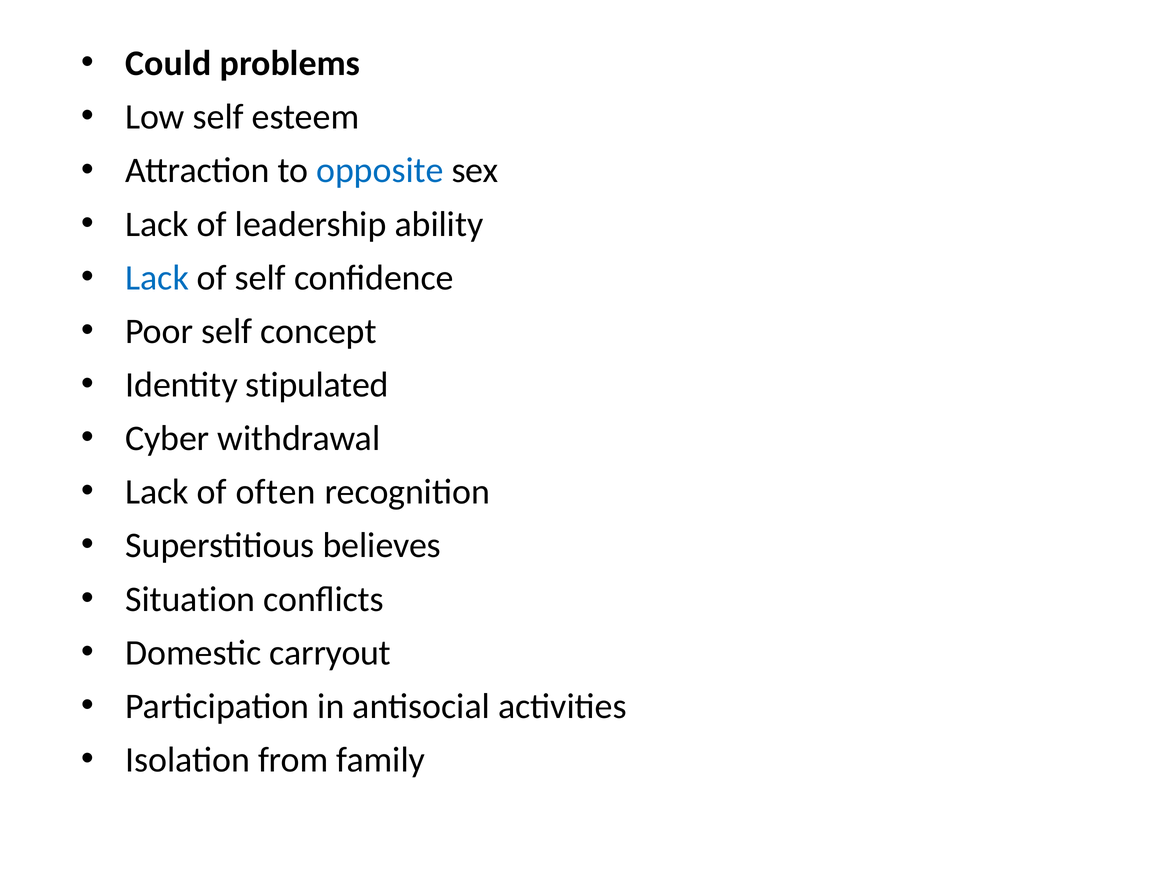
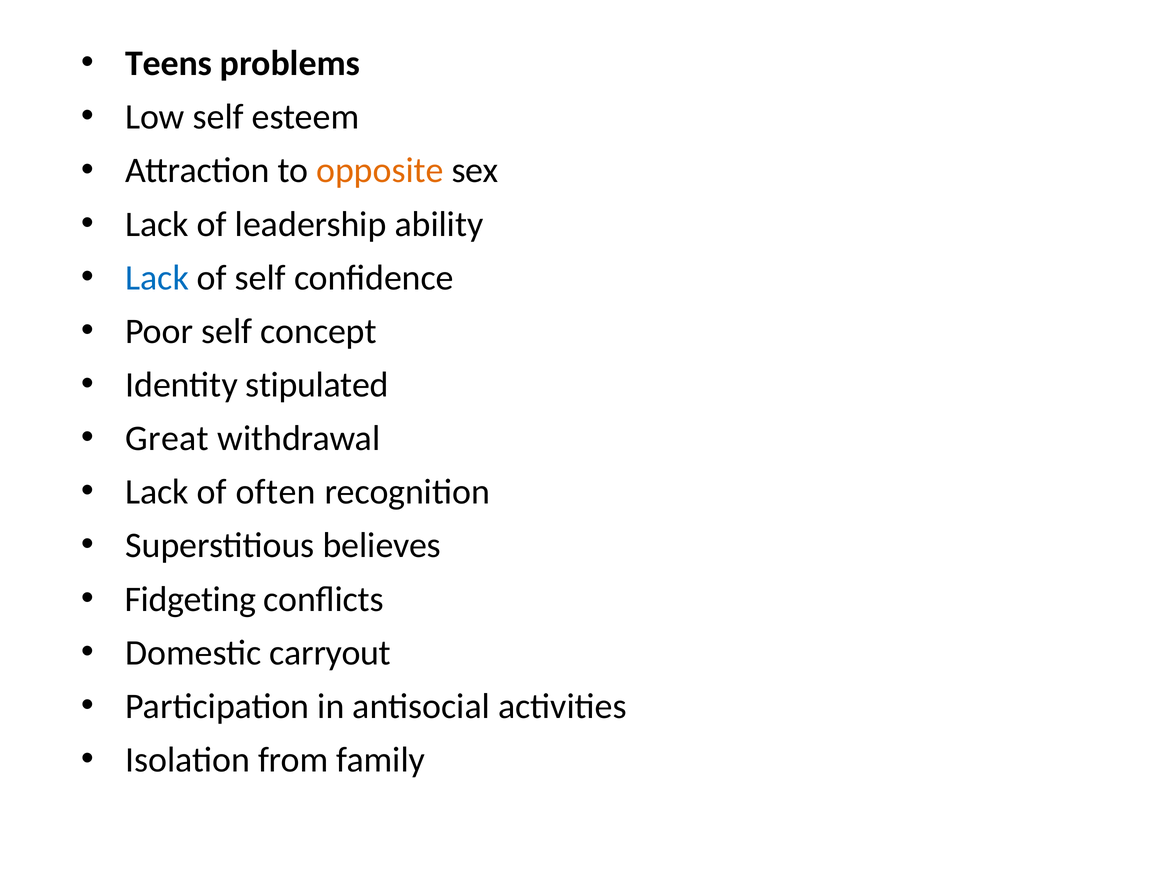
Could: Could -> Teens (169, 63)
opposite colour: blue -> orange (380, 171)
Cyber: Cyber -> Great (167, 438)
Situation: Situation -> Fidgeting (190, 599)
